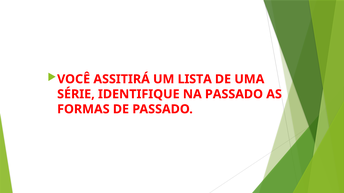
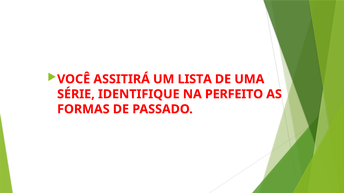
NA PASSADO: PASSADO -> PERFEITO (234, 94)
